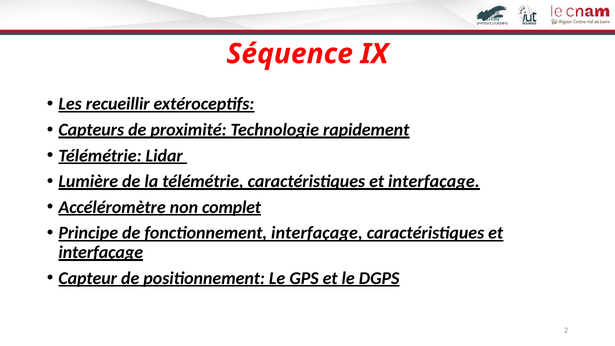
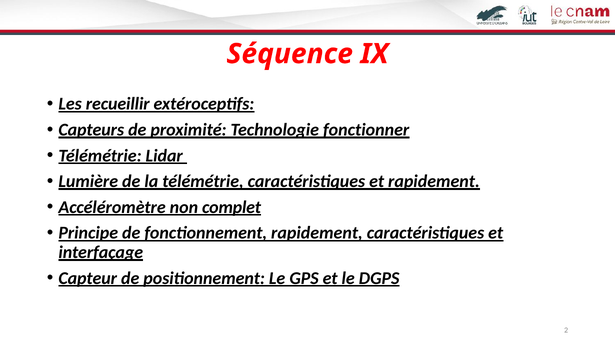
rapidement: rapidement -> fonctionner (366, 130)
télémétrie caractéristiques et interfaçage: interfaçage -> rapidement (434, 181)
fonctionnement interfaçage: interfaçage -> rapidement (317, 233)
